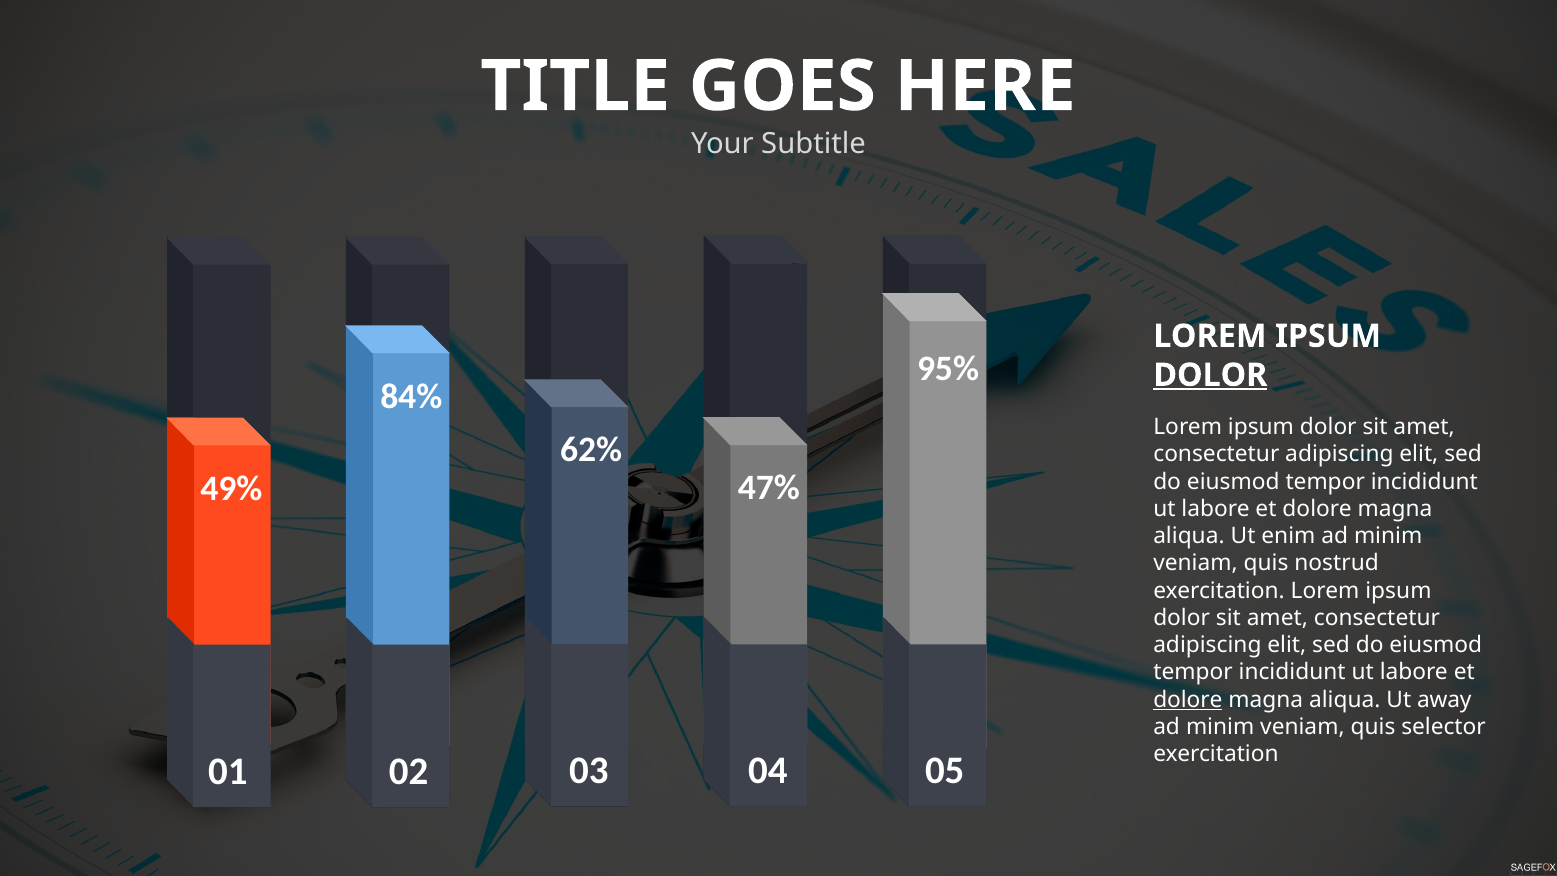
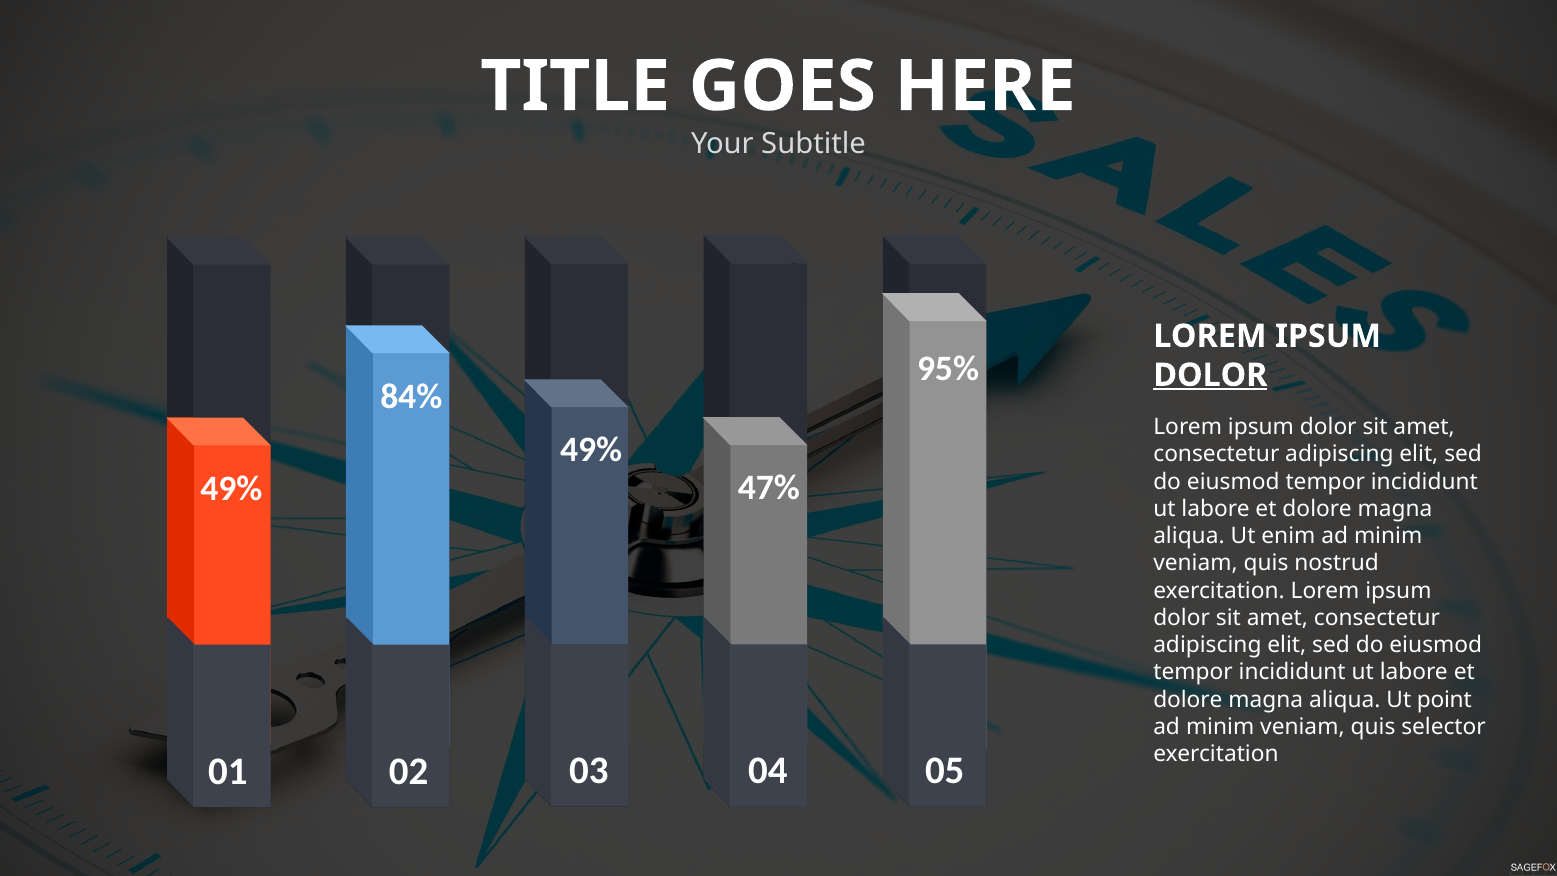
62%: 62% -> 49% (591, 450)
dolore underline: present -> none (1188, 700)
away: away -> point (1444, 700)
